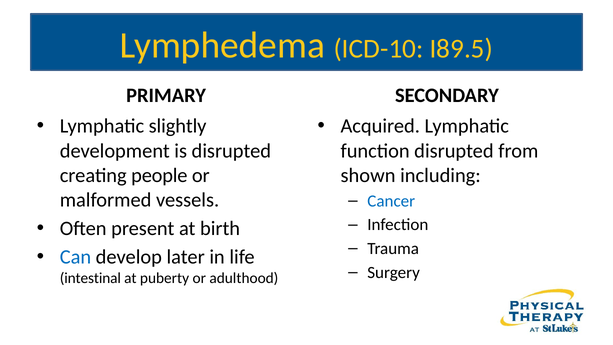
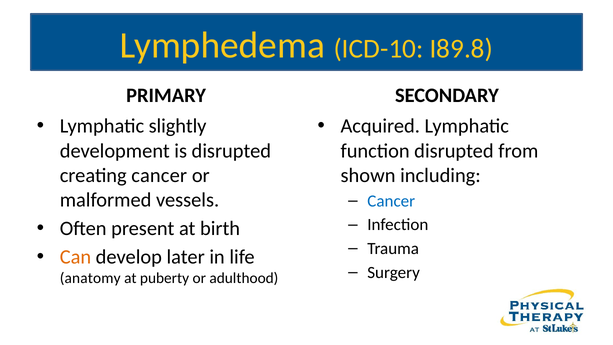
I89.5: I89.5 -> I89.8 (461, 49)
creating people: people -> cancer (159, 175)
Can colour: blue -> orange (75, 257)
intestinal: intestinal -> anatomy (90, 278)
